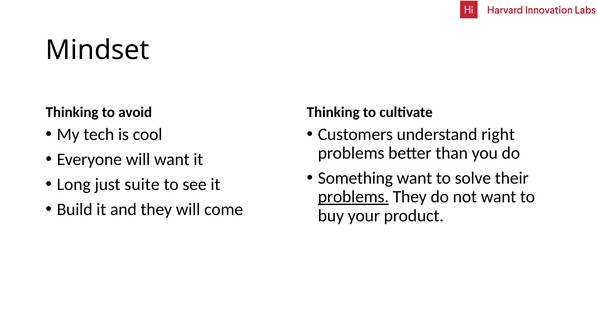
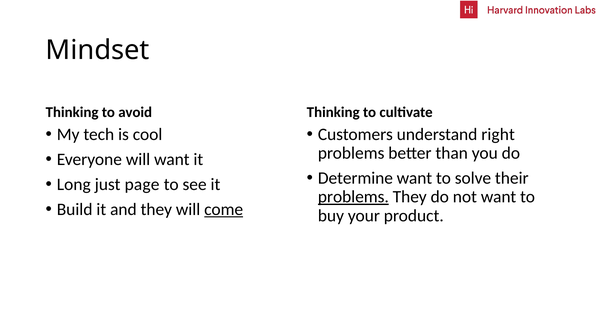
Something: Something -> Determine (355, 178)
suite: suite -> page (142, 184)
come underline: none -> present (224, 209)
